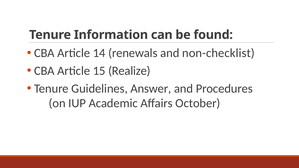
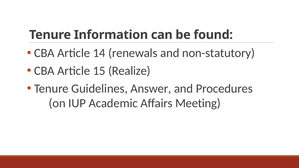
non-checklist: non-checklist -> non-statutory (219, 53)
October: October -> Meeting (198, 103)
